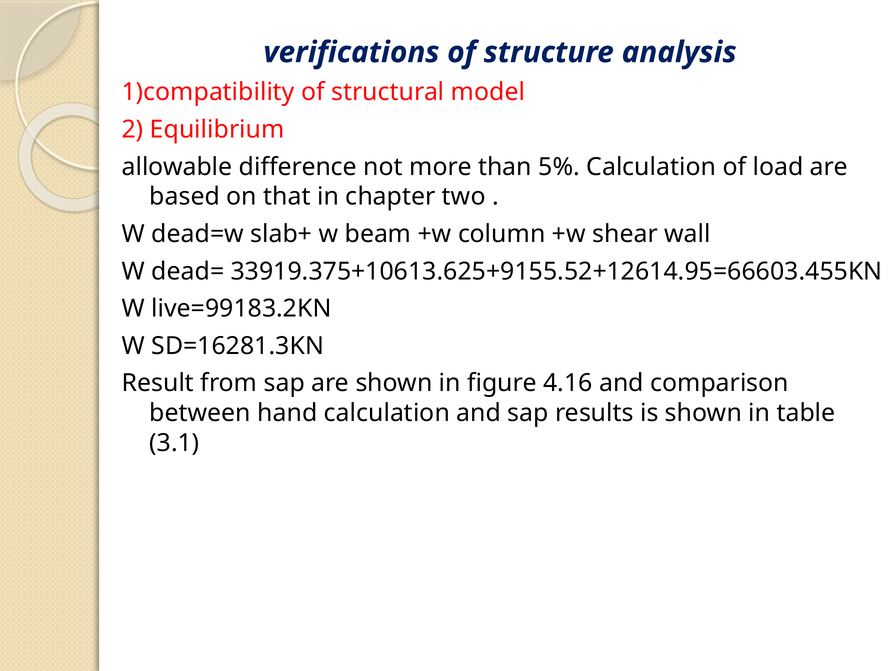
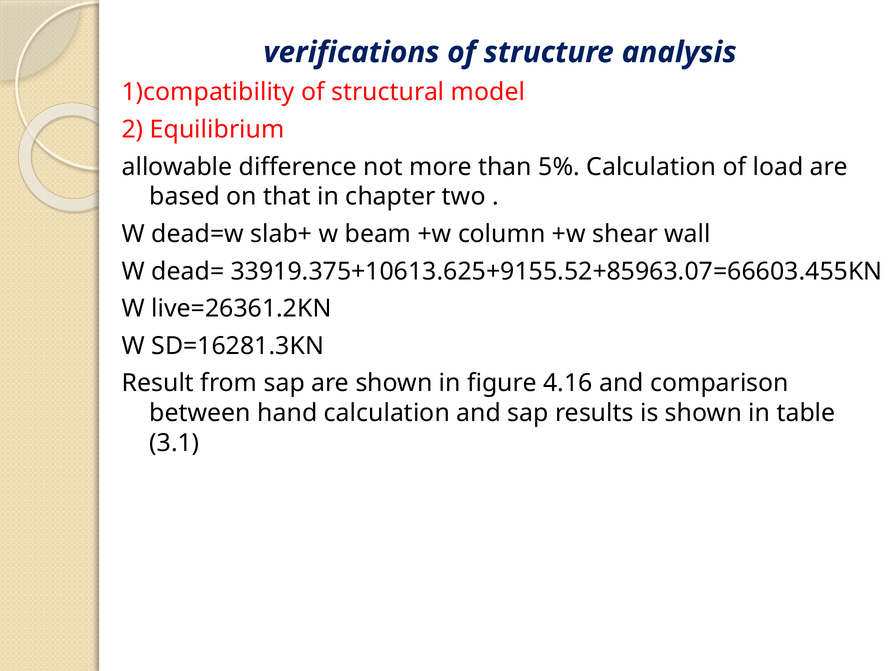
33919.375+10613.625+9155.52+12614.95=66603.455KN: 33919.375+10613.625+9155.52+12614.95=66603.455KN -> 33919.375+10613.625+9155.52+85963.07=66603.455KN (556, 271)
live=99183.2KN: live=99183.2KN -> live=26361.2KN (241, 309)
